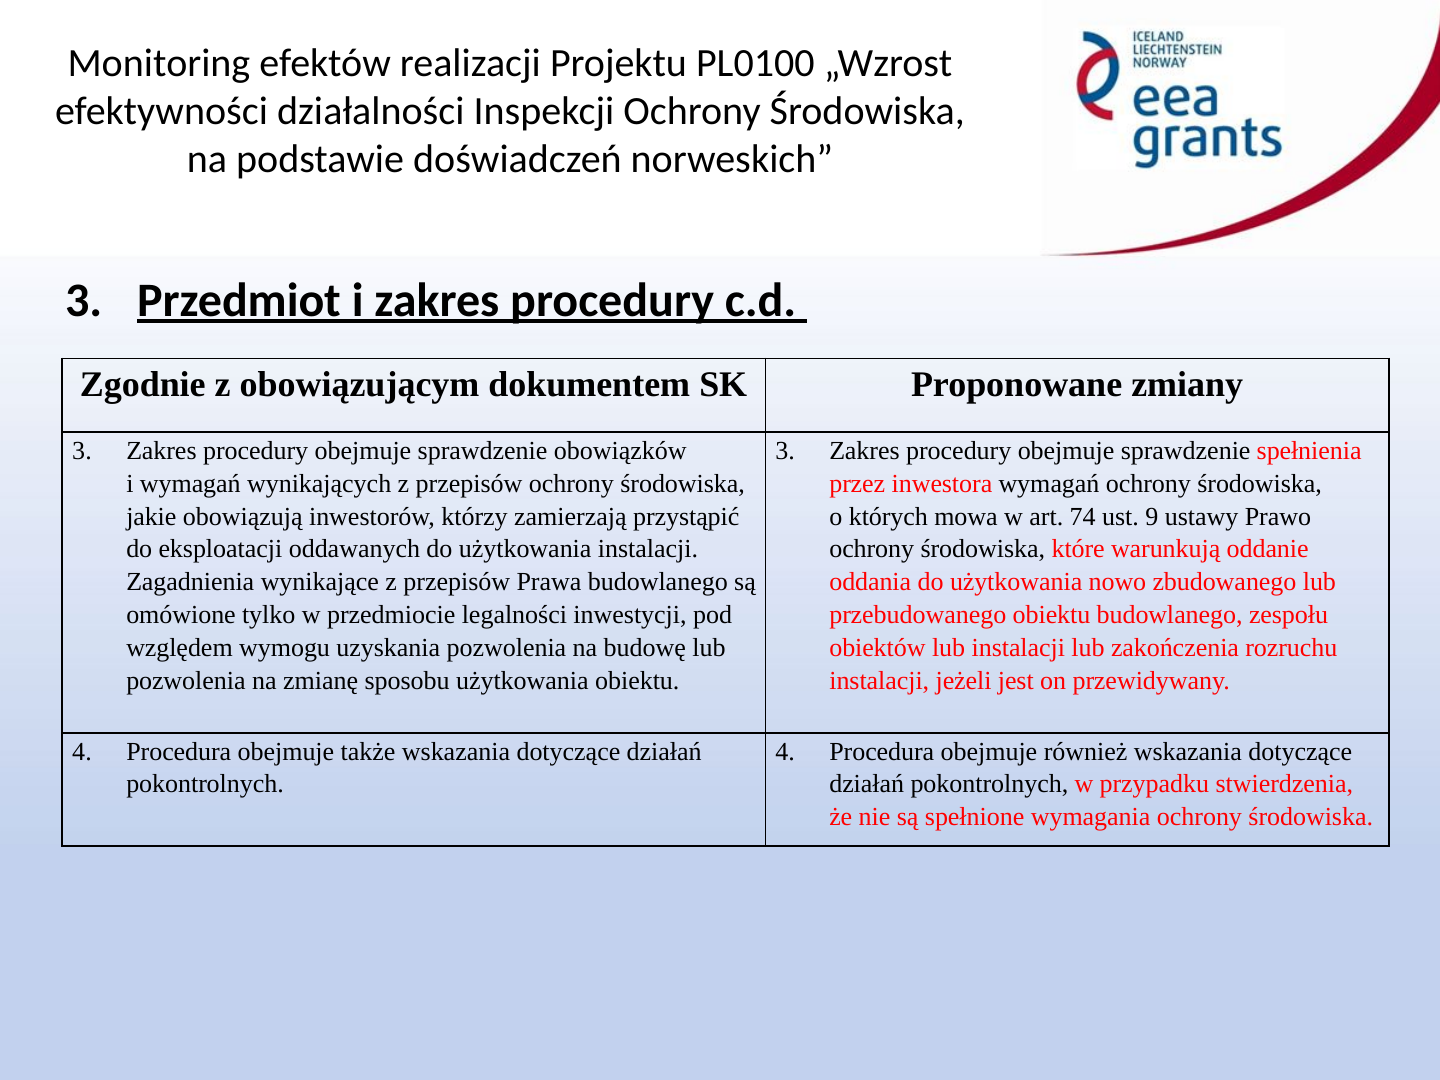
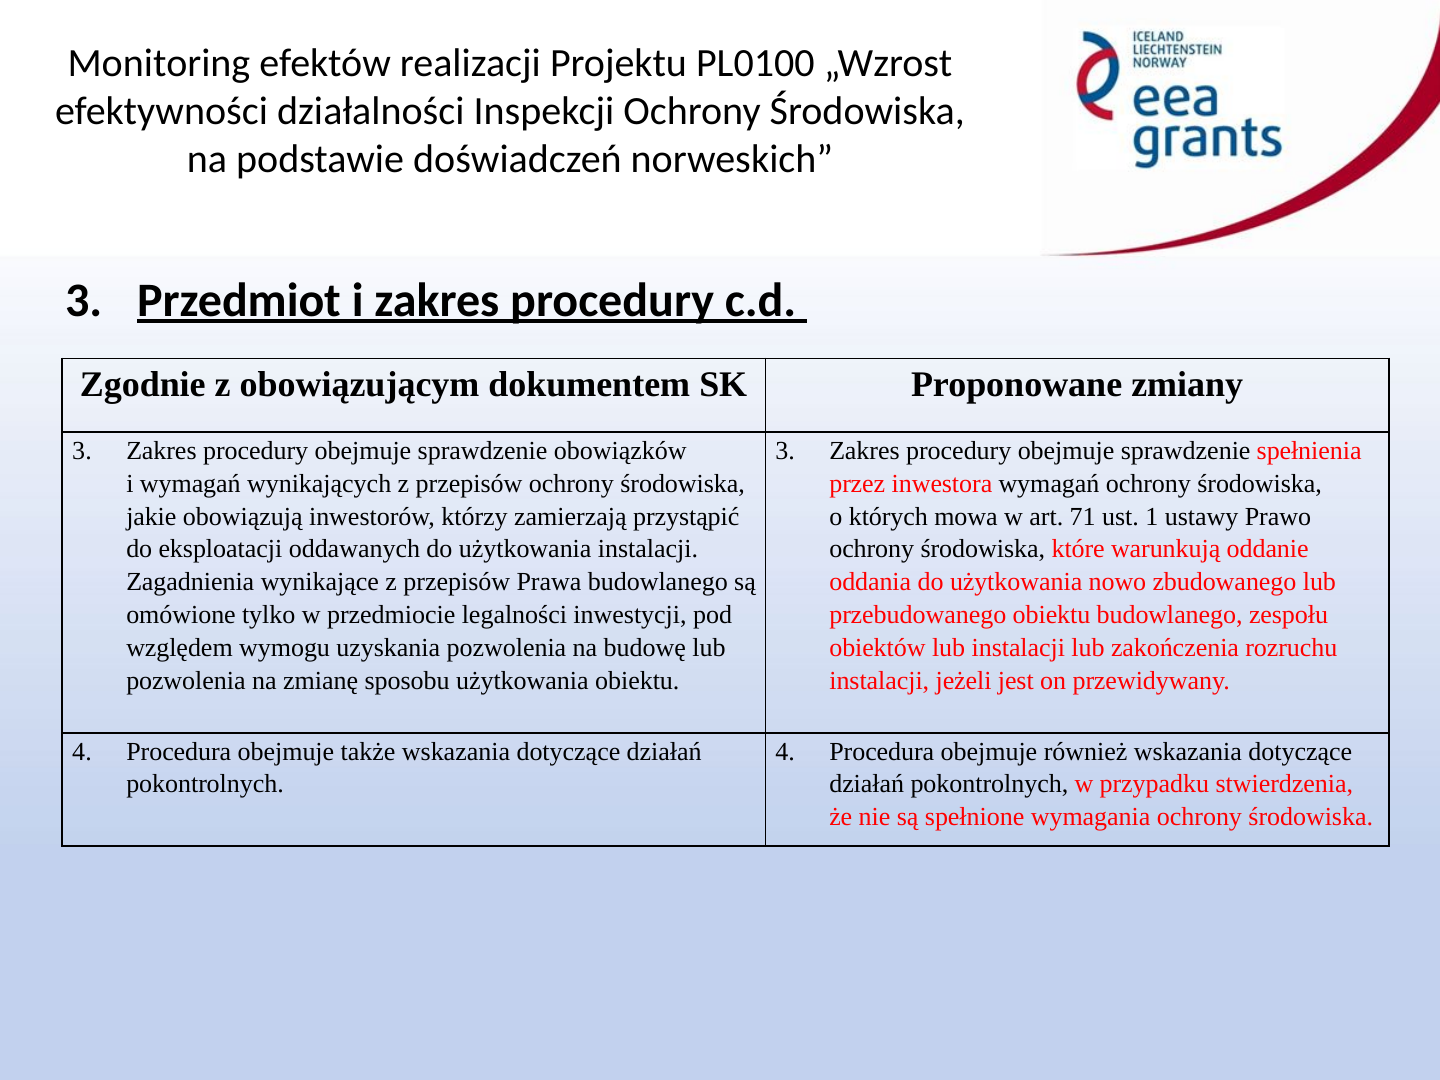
74: 74 -> 71 (1083, 517)
9: 9 -> 1 (1152, 517)
